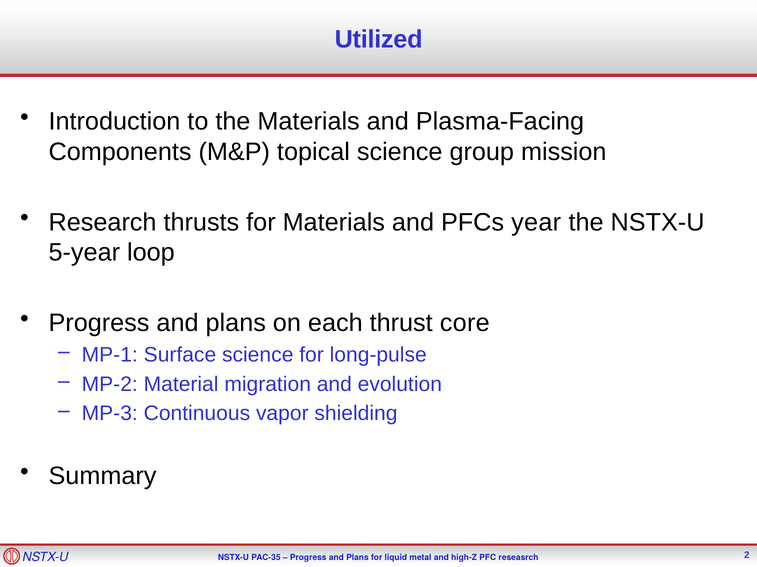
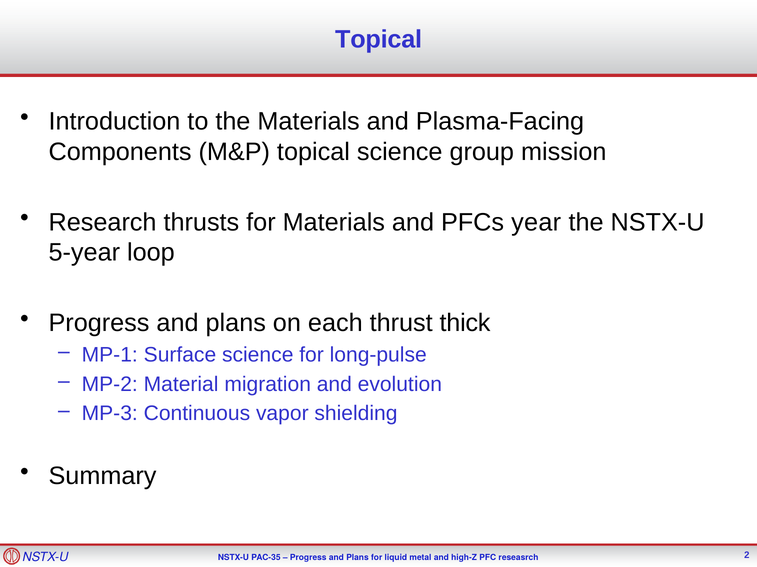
Utilized: Utilized -> Topical (379, 40)
core: core -> thick (465, 323)
